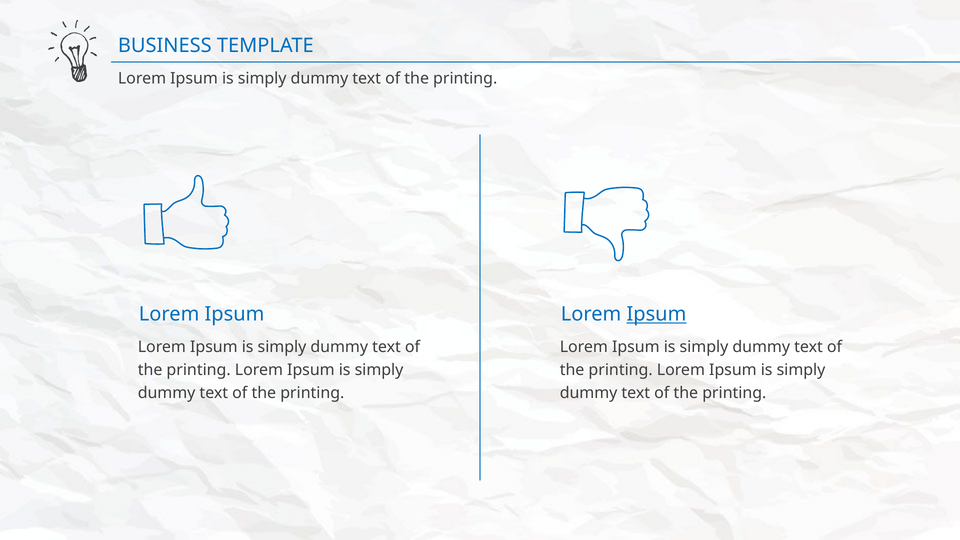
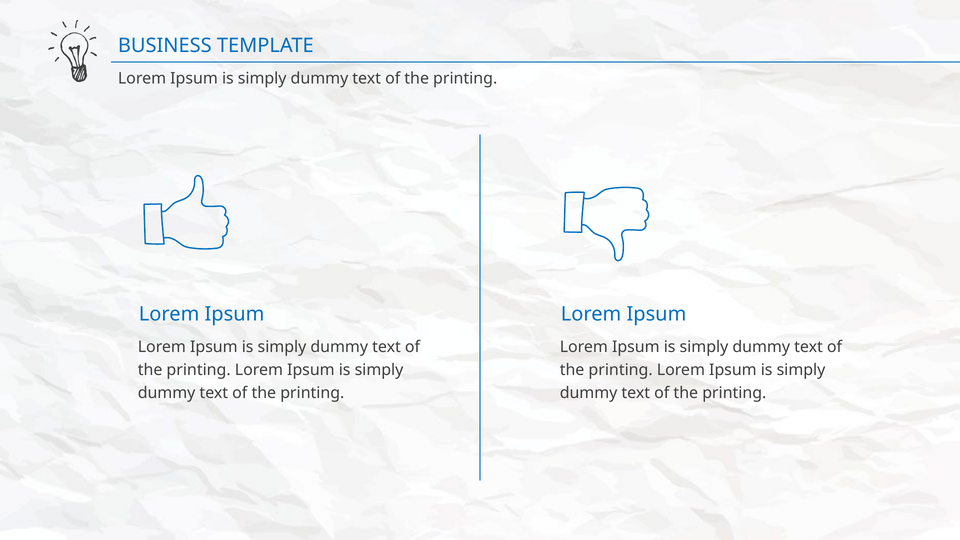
Ipsum underline: present -> none (656, 314)
